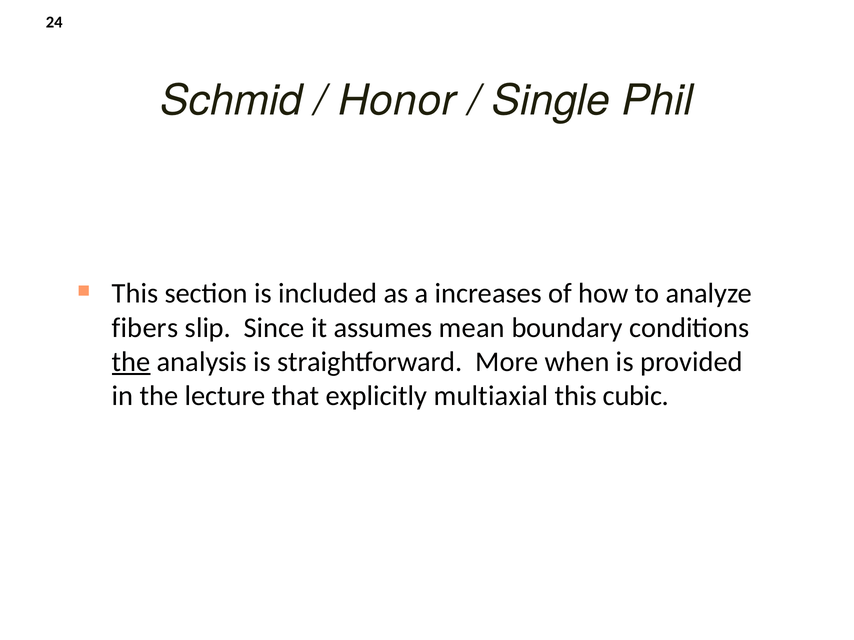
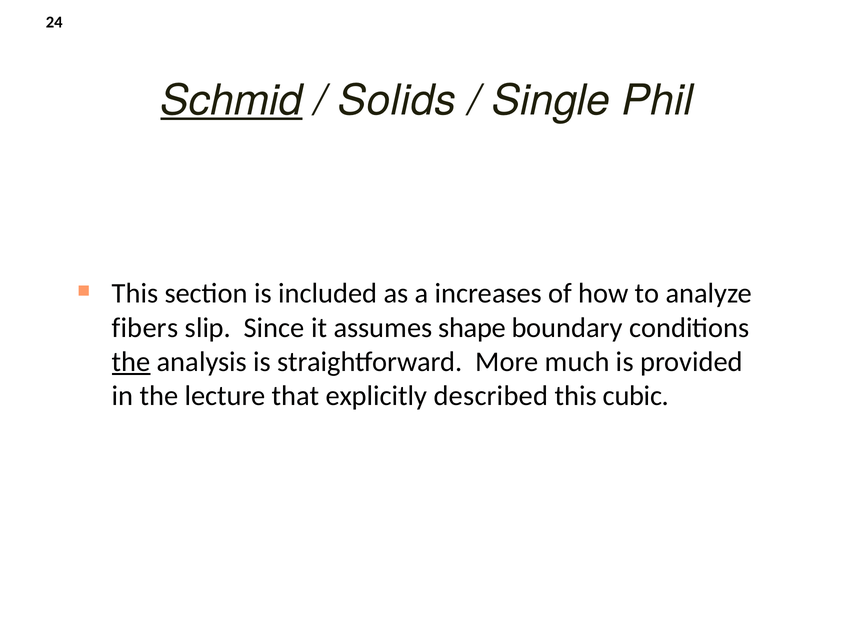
Schmid underline: none -> present (231, 101)
Honor: Honor -> Solids (397, 101)
mean: mean -> shape (472, 328)
when: when -> much (577, 362)
multiaxial: multiaxial -> described (491, 396)
